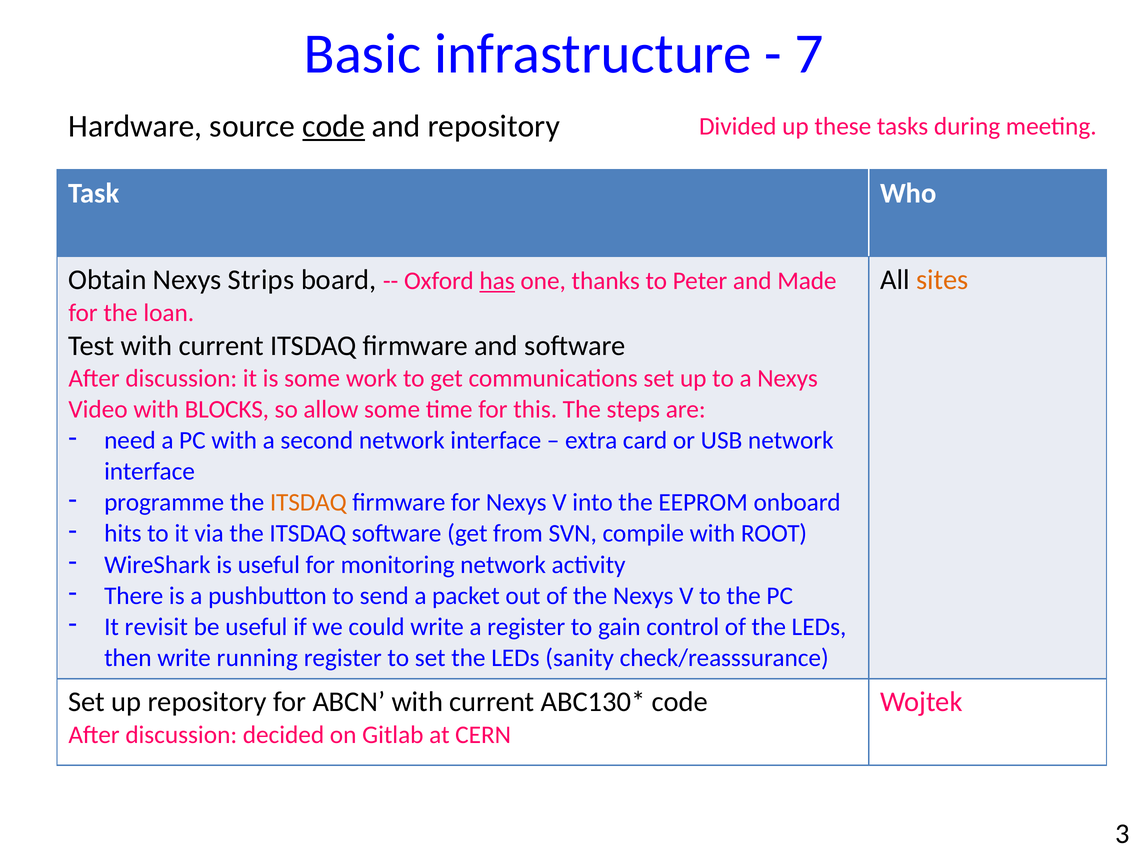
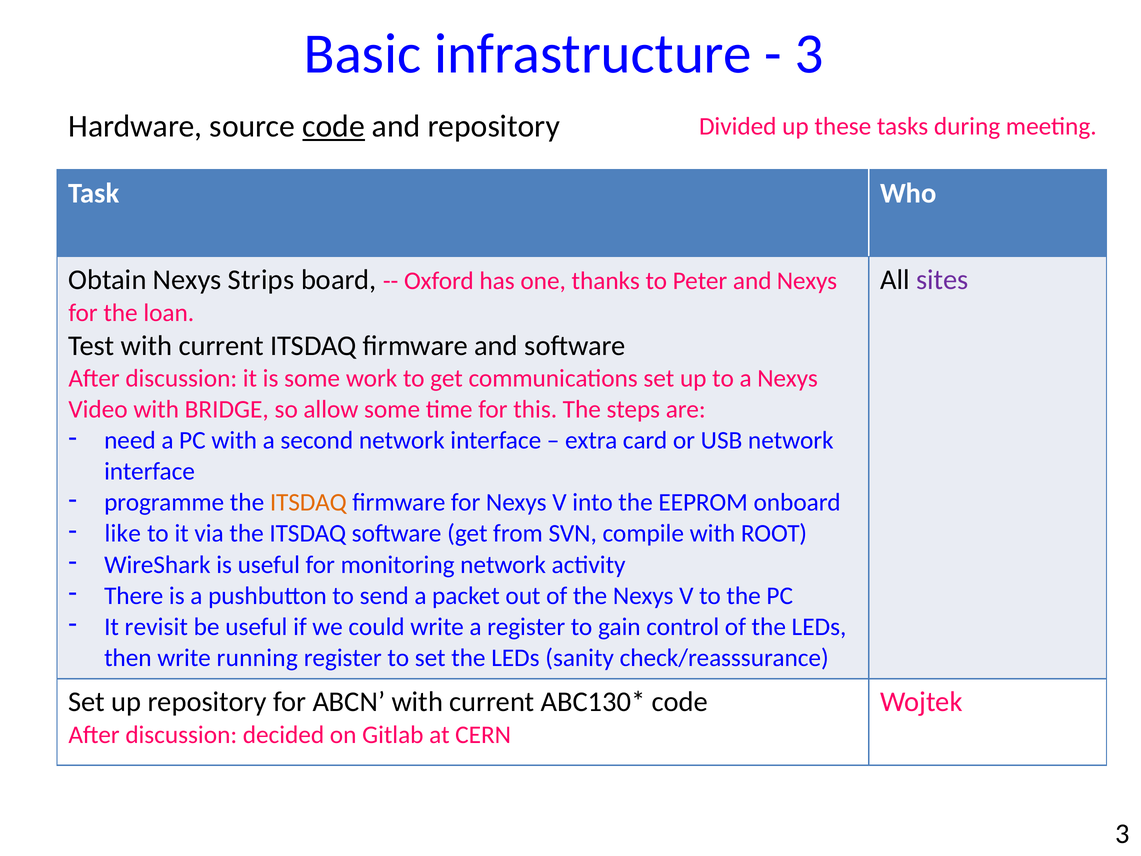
7: 7 -> 3 (809, 54)
has underline: present -> none (497, 281)
and Made: Made -> Nexys (807, 281)
sites colour: orange -> purple (942, 280)
BLOCKS: BLOCKS -> BRIDGE (227, 409)
hits: hits -> like (123, 533)
